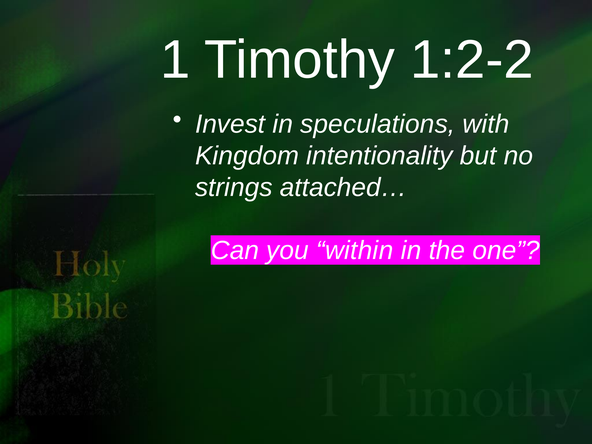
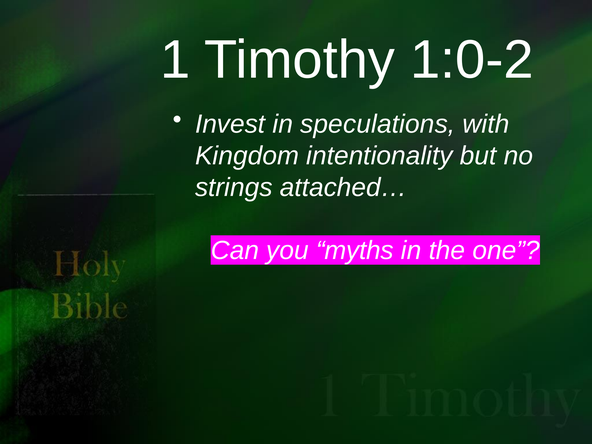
1:2-2: 1:2-2 -> 1:0-2 (472, 60)
within: within -> myths (355, 251)
